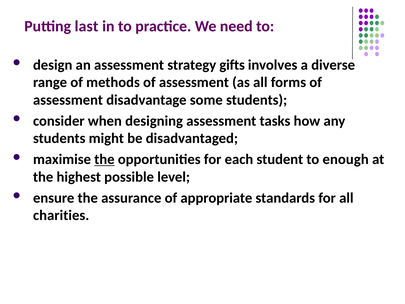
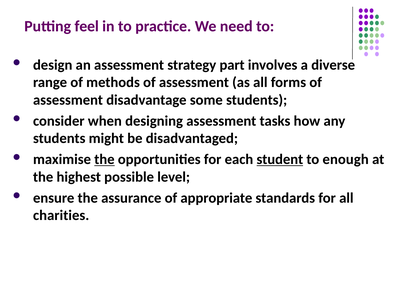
last: last -> feel (87, 26)
gifts: gifts -> part (232, 65)
student underline: none -> present (280, 159)
